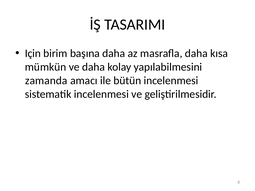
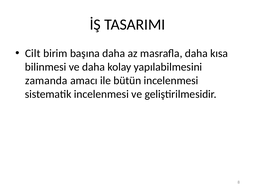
Için: Için -> Cilt (33, 53)
mümkün: mümkün -> bilinmesi (46, 67)
